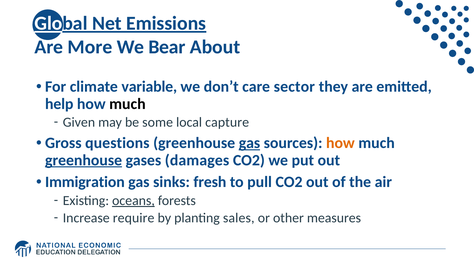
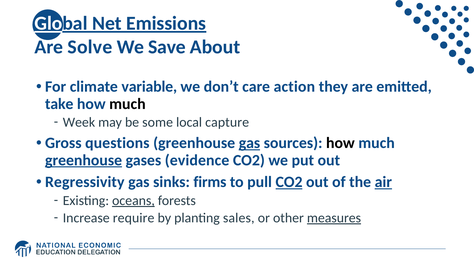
More: More -> Solve (90, 47)
Bear: Bear -> Save (167, 47)
sector: sector -> action (294, 87)
help: help -> take (59, 104)
Given: Given -> Week (79, 123)
how colour: orange -> black (340, 143)
damages: damages -> evidence (197, 161)
Immigration: Immigration -> Regressivity (85, 183)
fresh: fresh -> firms (210, 183)
CO2 underline: none -> present (289, 183)
air underline: none -> present (383, 183)
measures underline: none -> present (334, 218)
